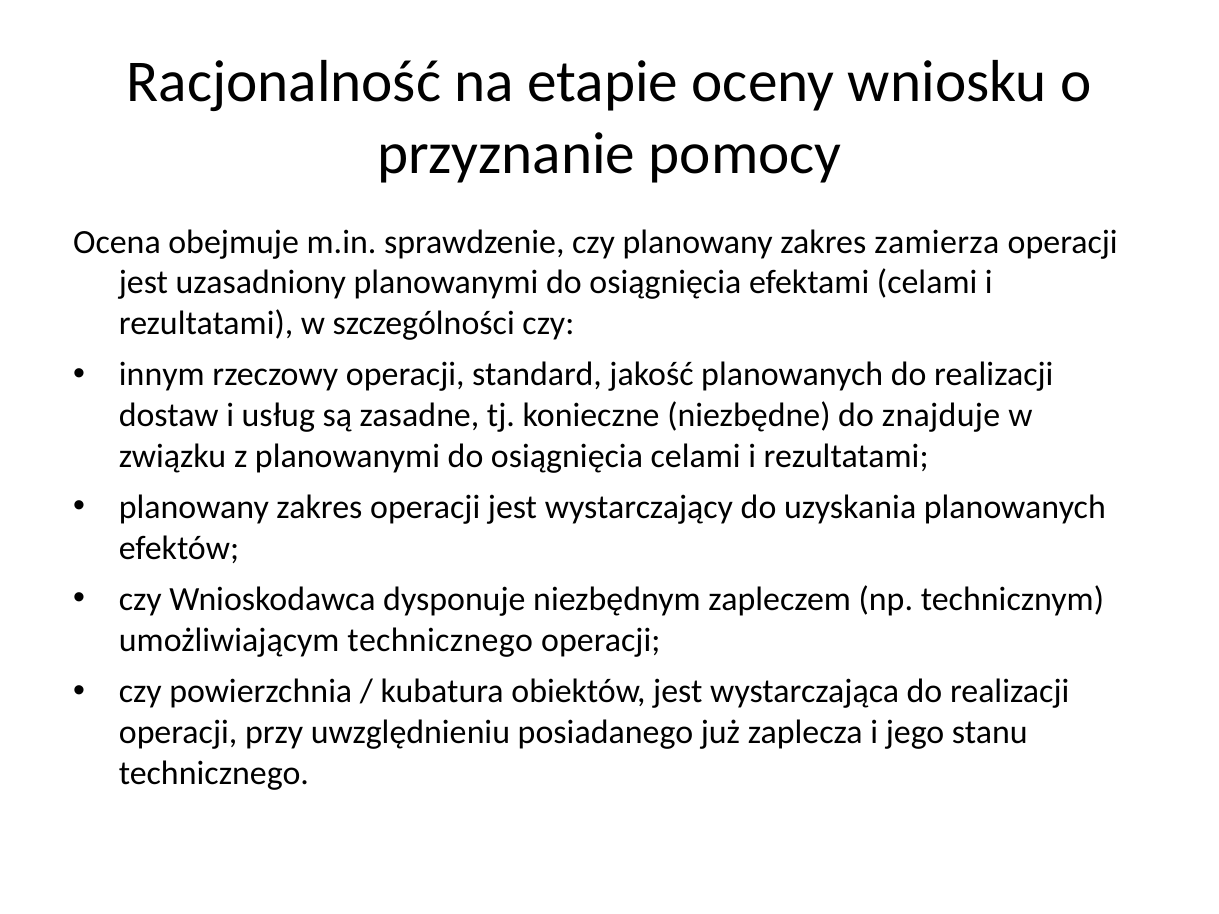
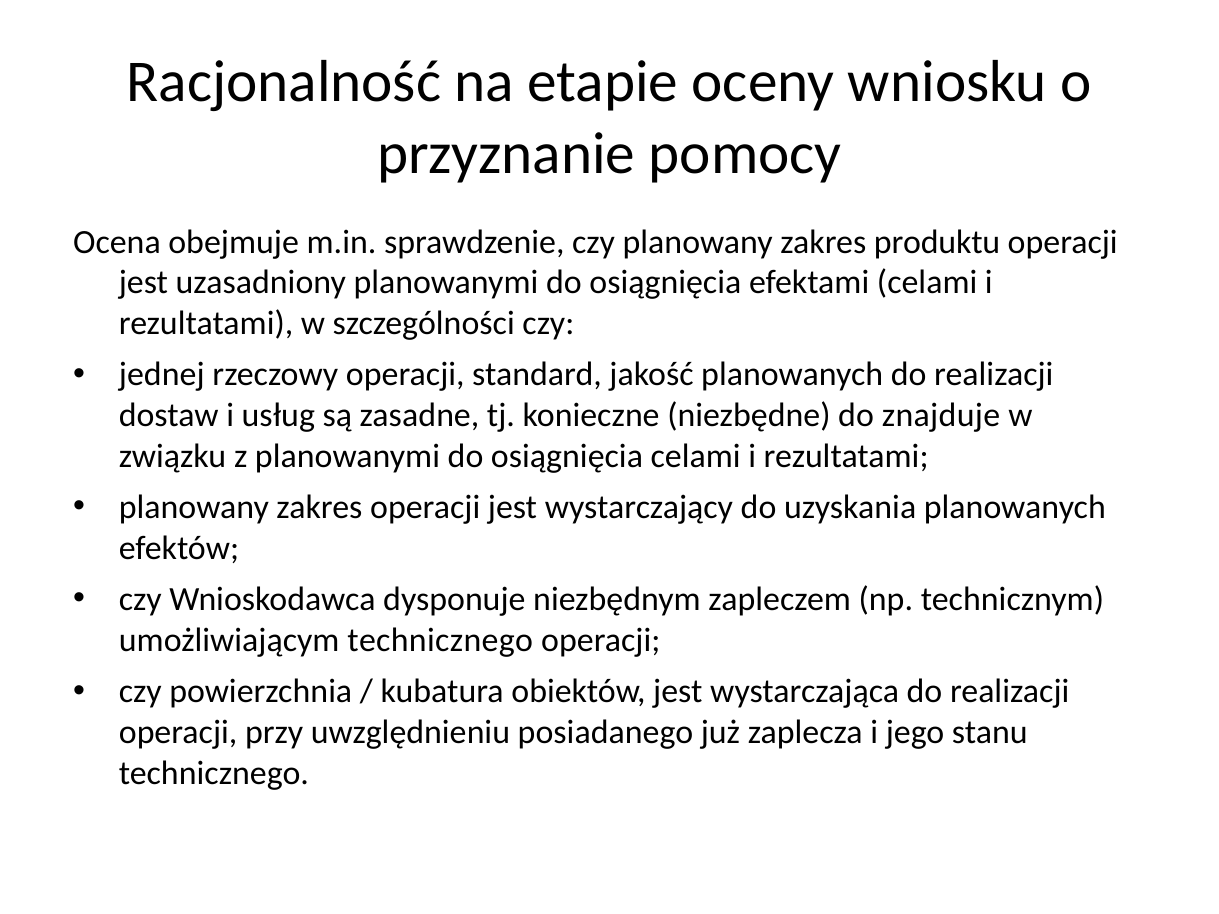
zamierza: zamierza -> produktu (937, 242)
innym: innym -> jednej (162, 375)
